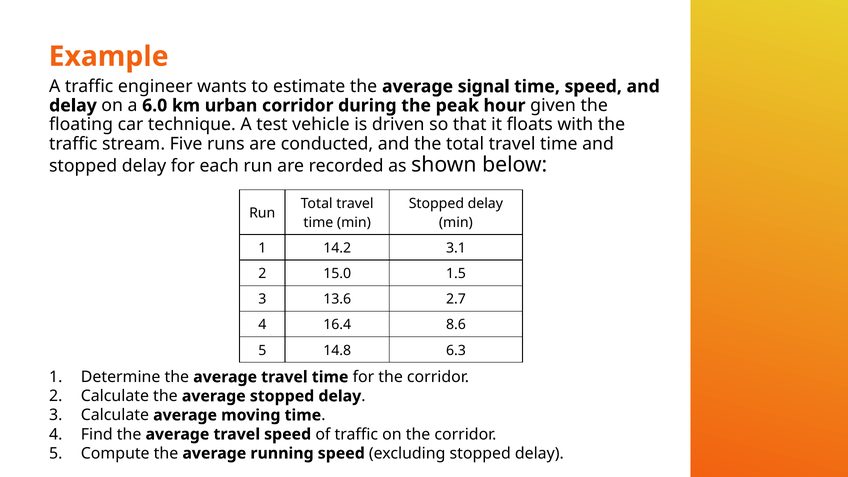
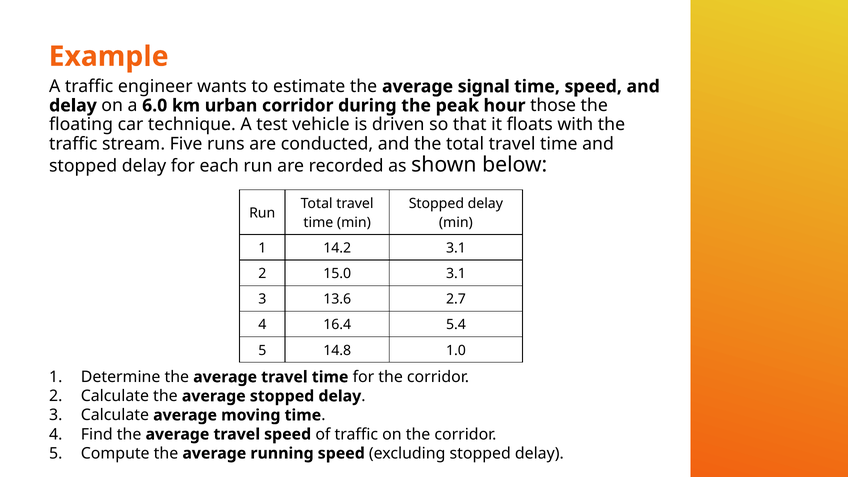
given: given -> those (553, 106)
15.0 1.5: 1.5 -> 3.1 (456, 274)
8.6: 8.6 -> 5.4 (456, 325)
6.3: 6.3 -> 1.0 (456, 350)
